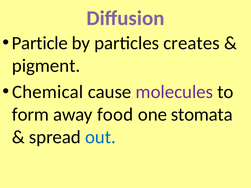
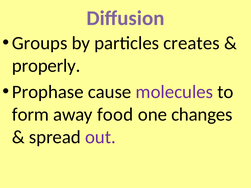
Particle: Particle -> Groups (40, 43)
pigment: pigment -> properly (46, 66)
Chemical: Chemical -> Prophase (48, 92)
stomata: stomata -> changes (202, 115)
out colour: blue -> purple (100, 137)
